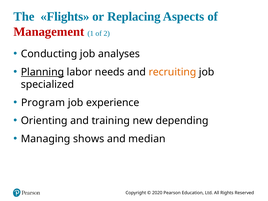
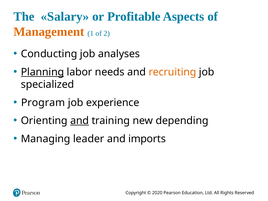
Flights: Flights -> Salary (65, 17)
Replacing: Replacing -> Profitable (134, 17)
Management colour: red -> orange (49, 32)
and underline: none -> present (80, 121)
shows: shows -> leader (89, 139)
median: median -> imports (147, 139)
